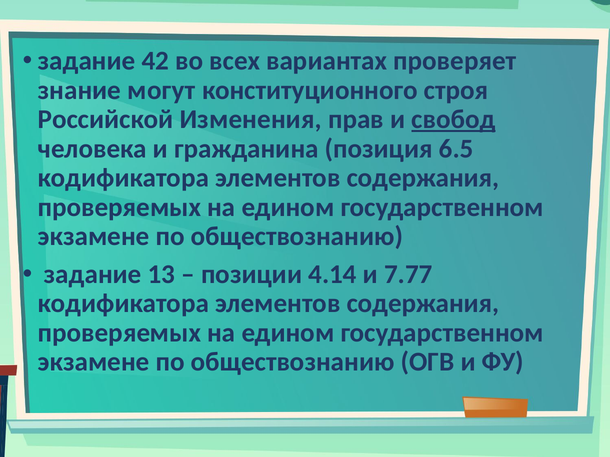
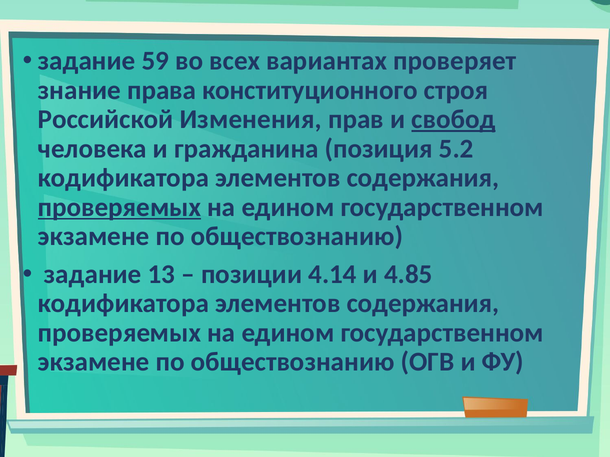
42: 42 -> 59 (155, 61)
могут: могут -> права (162, 90)
6.5: 6.5 -> 5.2 (456, 149)
проверяемых underline: none -> present (120, 207)
7.77: 7.77 -> 4.85 (408, 274)
